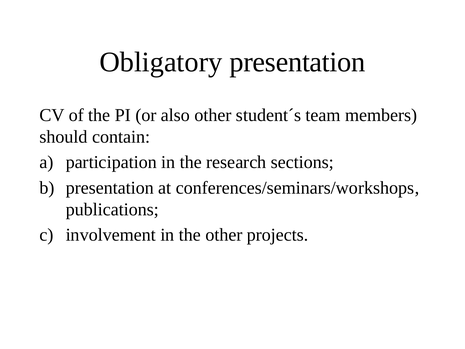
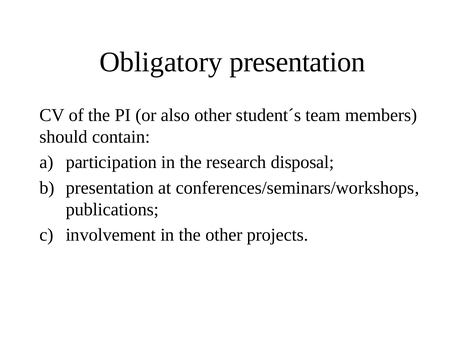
sections: sections -> disposal (302, 162)
